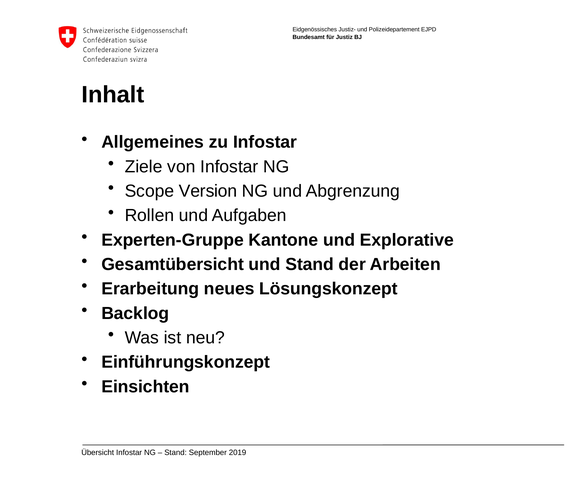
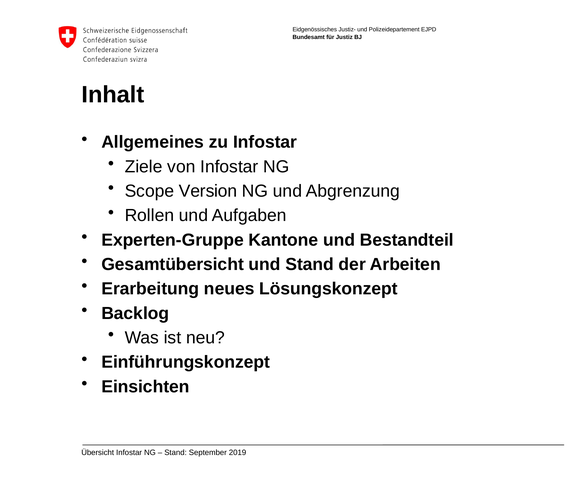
Explorative: Explorative -> Bestandteil (407, 240)
